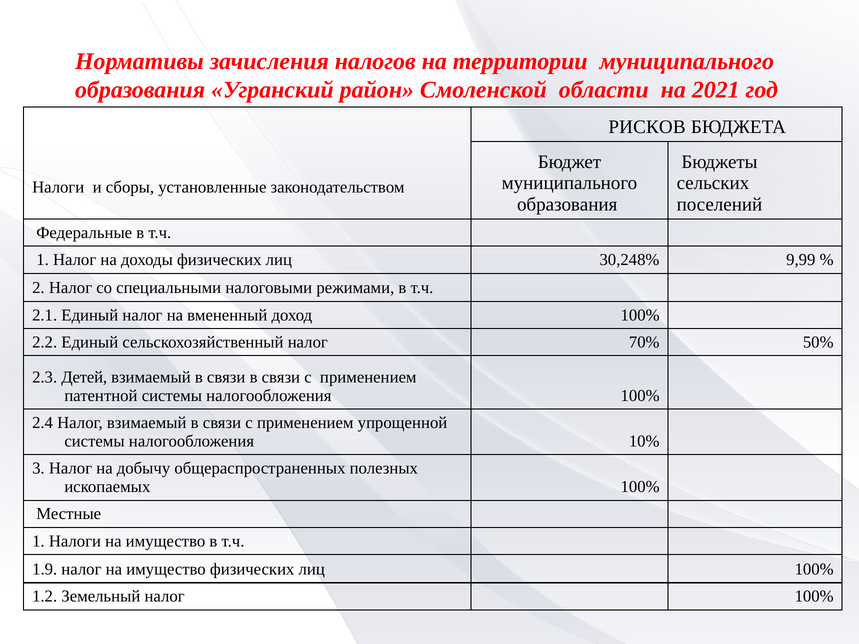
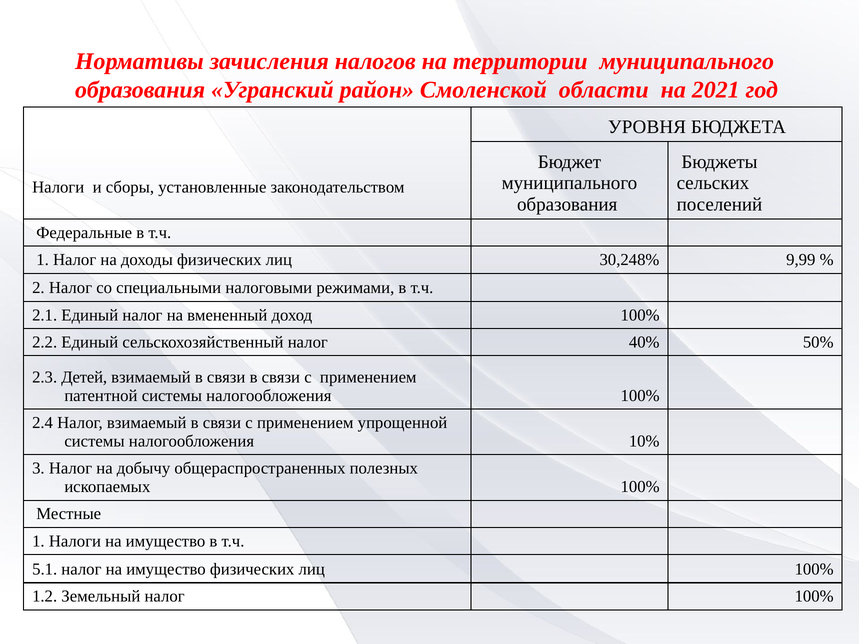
РИСКОВ: РИСКОВ -> УРОВНЯ (647, 127)
70%: 70% -> 40% (644, 342)
1.9: 1.9 -> 5.1 (45, 570)
